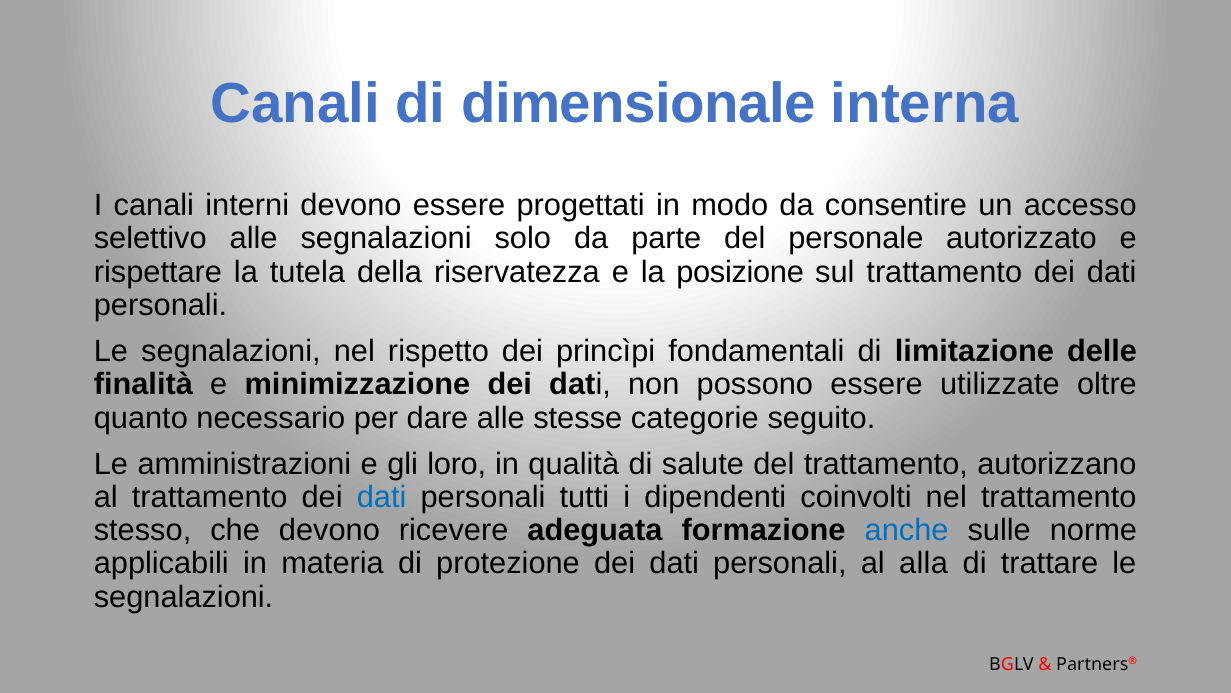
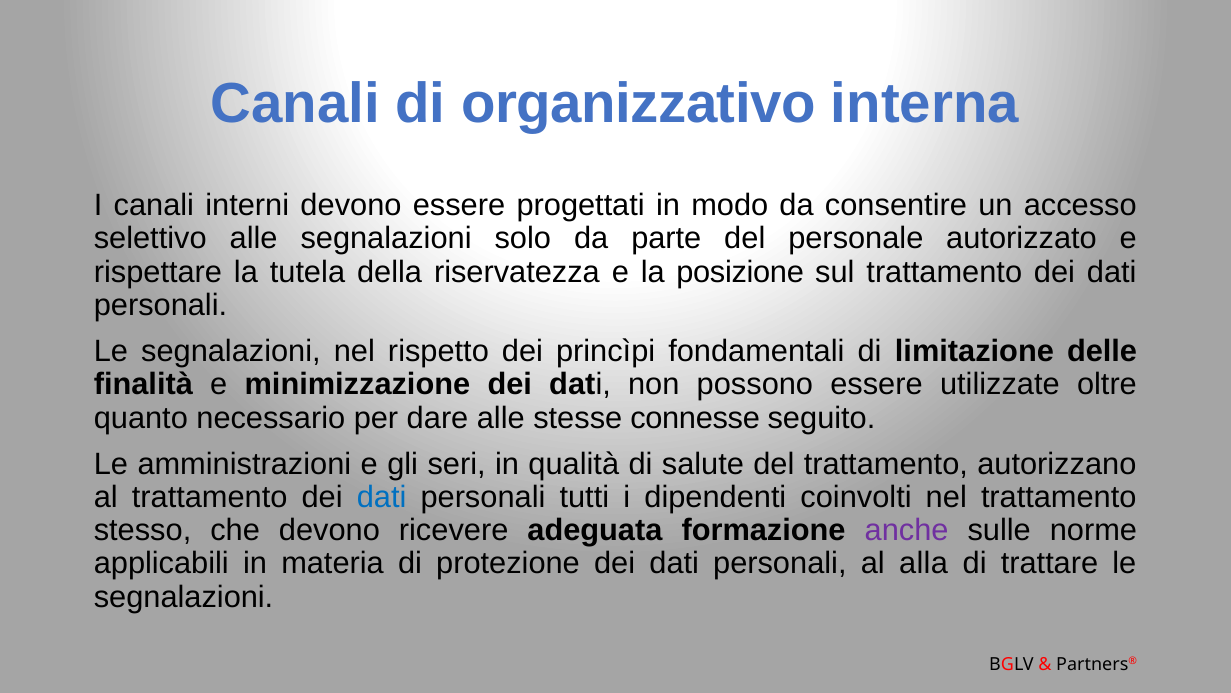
dimensionale: dimensionale -> organizzativo (638, 103)
categorie: categorie -> connesse (695, 418)
loro: loro -> seri (457, 464)
anche colour: blue -> purple (907, 530)
